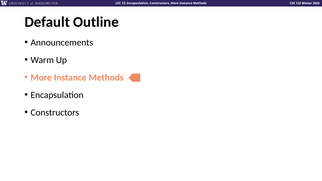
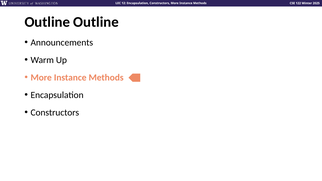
Default: Default -> Outline (47, 22)
